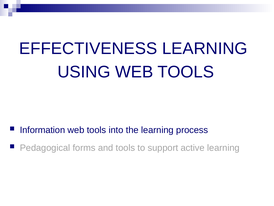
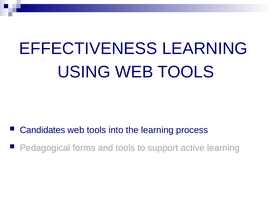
Information: Information -> Candidates (43, 130)
